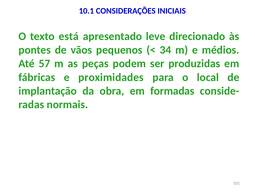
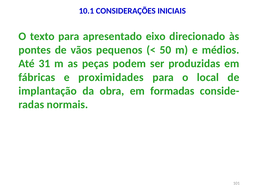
texto está: está -> para (69, 36)
leve: leve -> eixo (156, 36)
34: 34 -> 50 (166, 50)
57: 57 -> 31 (44, 63)
